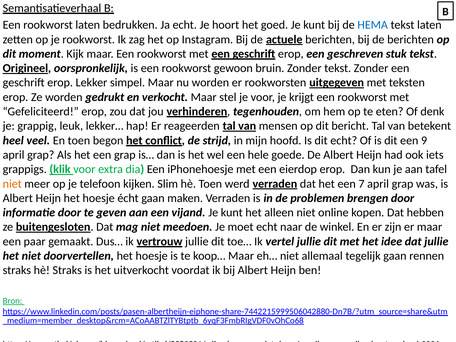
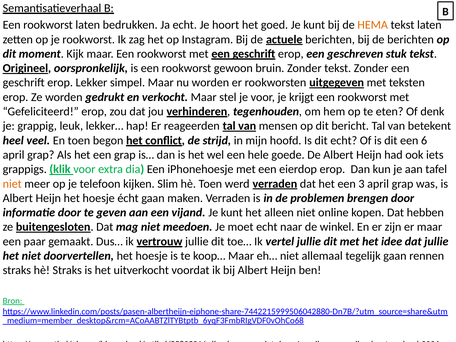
HEMA colour: blue -> orange (373, 25)
9: 9 -> 6 (424, 140)
7: 7 -> 3 (361, 184)
